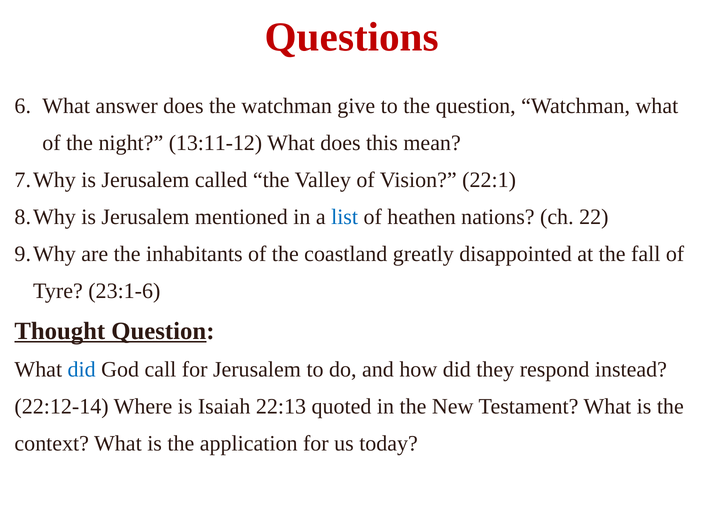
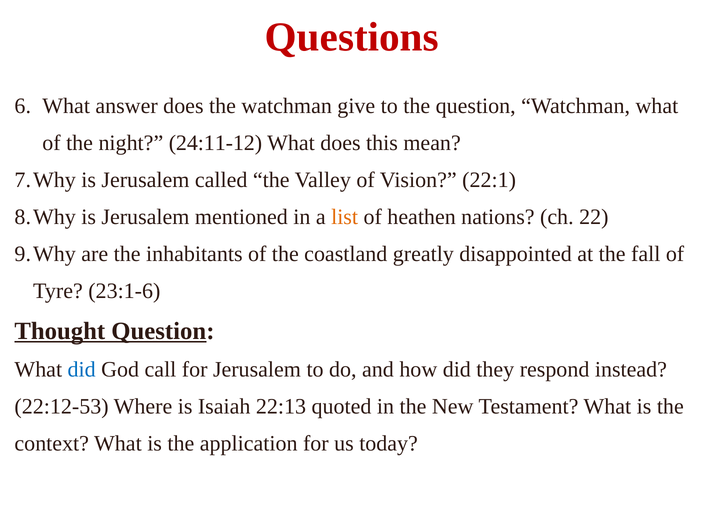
13:11-12: 13:11-12 -> 24:11-12 (215, 143)
list colour: blue -> orange (345, 217)
22:12-14: 22:12-14 -> 22:12-53 (62, 406)
